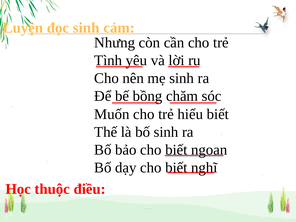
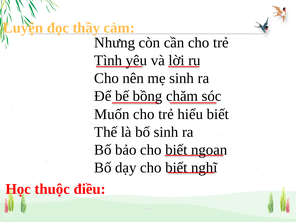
đọc sinh: sinh -> thầy (86, 28)
